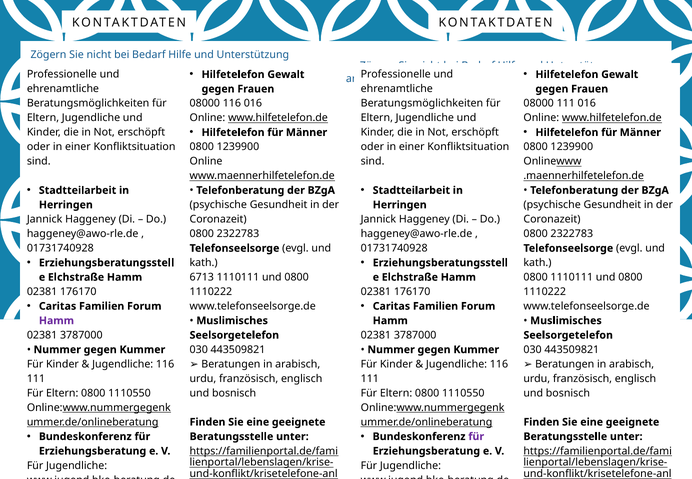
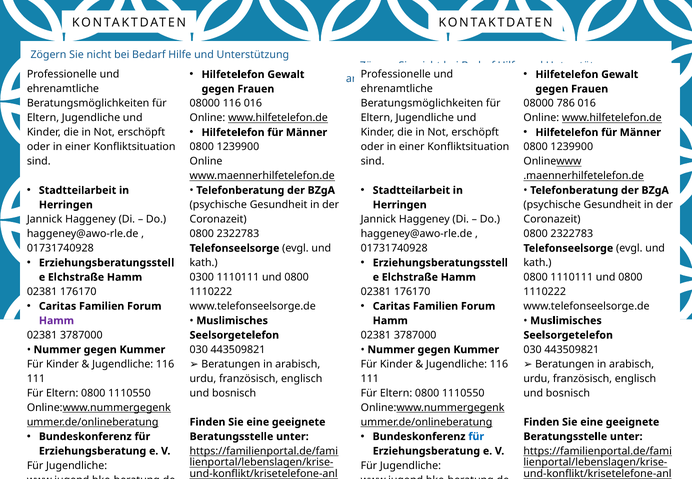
08000 111: 111 -> 786 (566, 103)
6713: 6713 -> 0300 (202, 277)
für colour: purple -> blue (476, 437)
